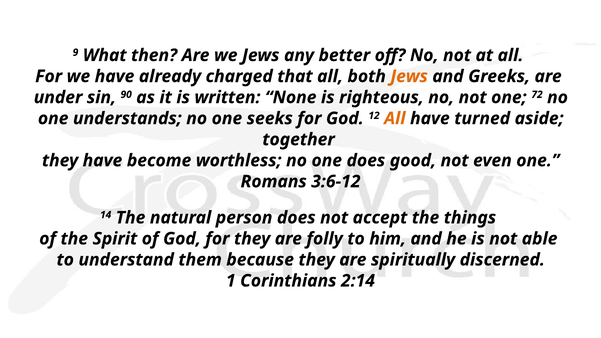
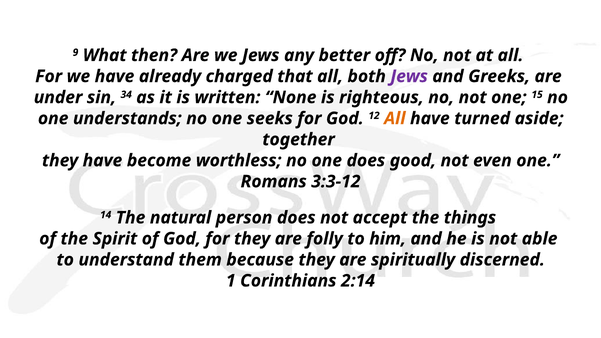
Jews colour: orange -> purple (409, 76)
90: 90 -> 34 (126, 95)
72: 72 -> 15 (537, 95)
3:6-12: 3:6-12 -> 3:3-12 (336, 182)
